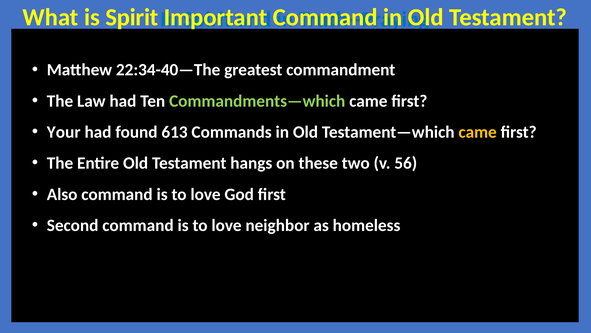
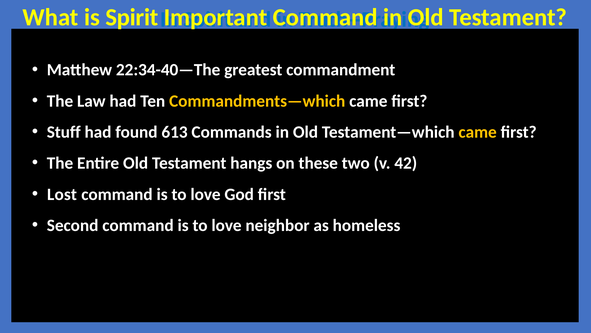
Commandments—which colour: light green -> yellow (257, 101)
Your: Your -> Stuff (64, 132)
56: 56 -> 42 (406, 163)
Also: Also -> Lost (62, 194)
